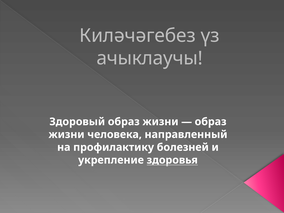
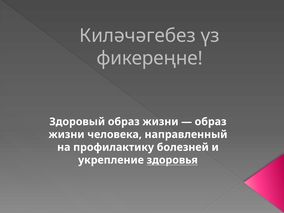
ачыклаучы: ачыклаучы -> фикереңне (150, 58)
